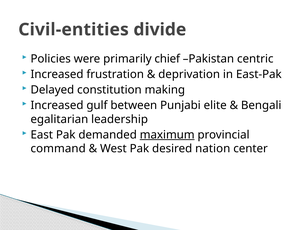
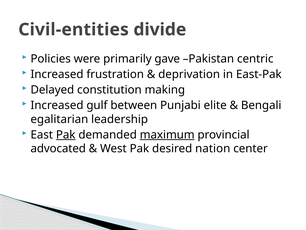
chief: chief -> gave (167, 59)
Pak underline: none -> present (66, 134)
command: command -> advocated (58, 148)
